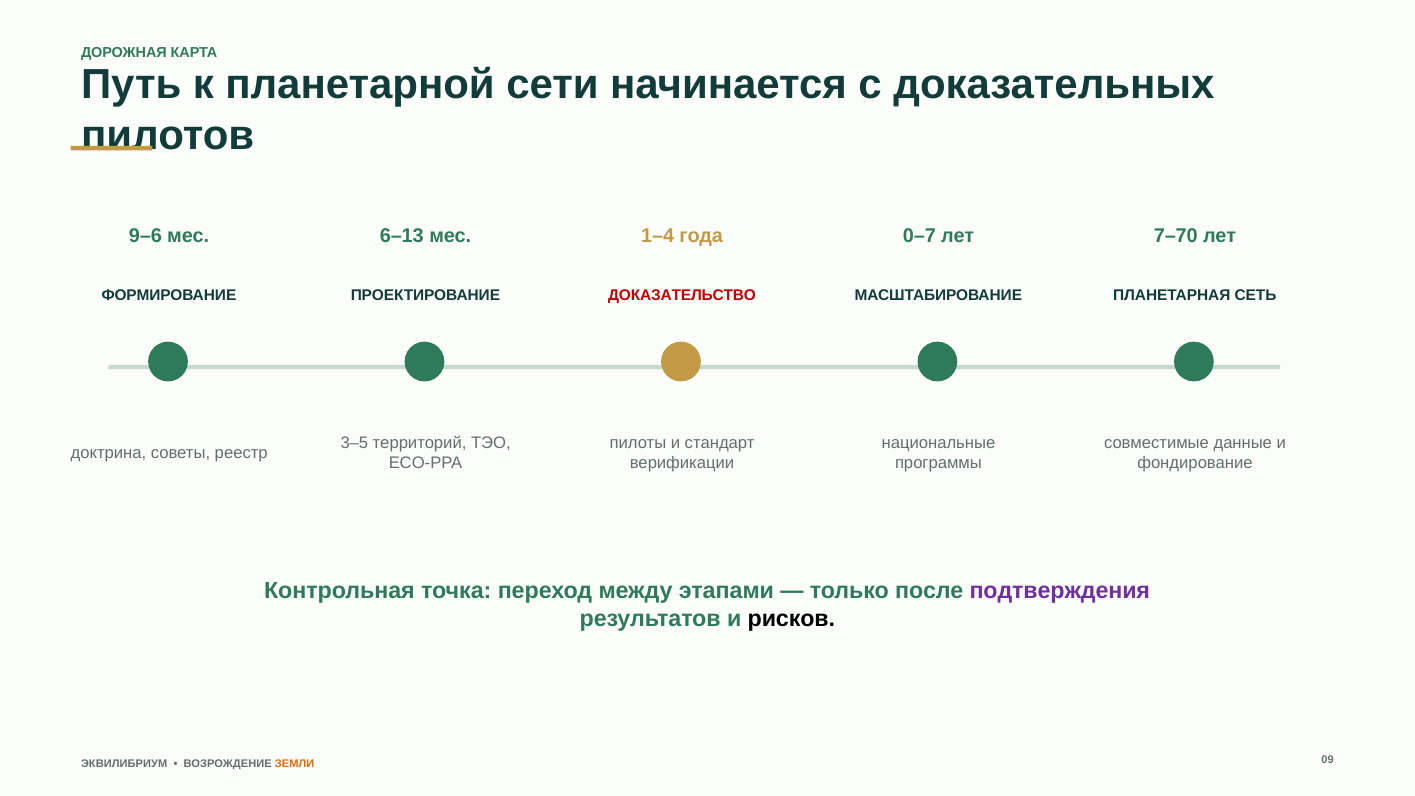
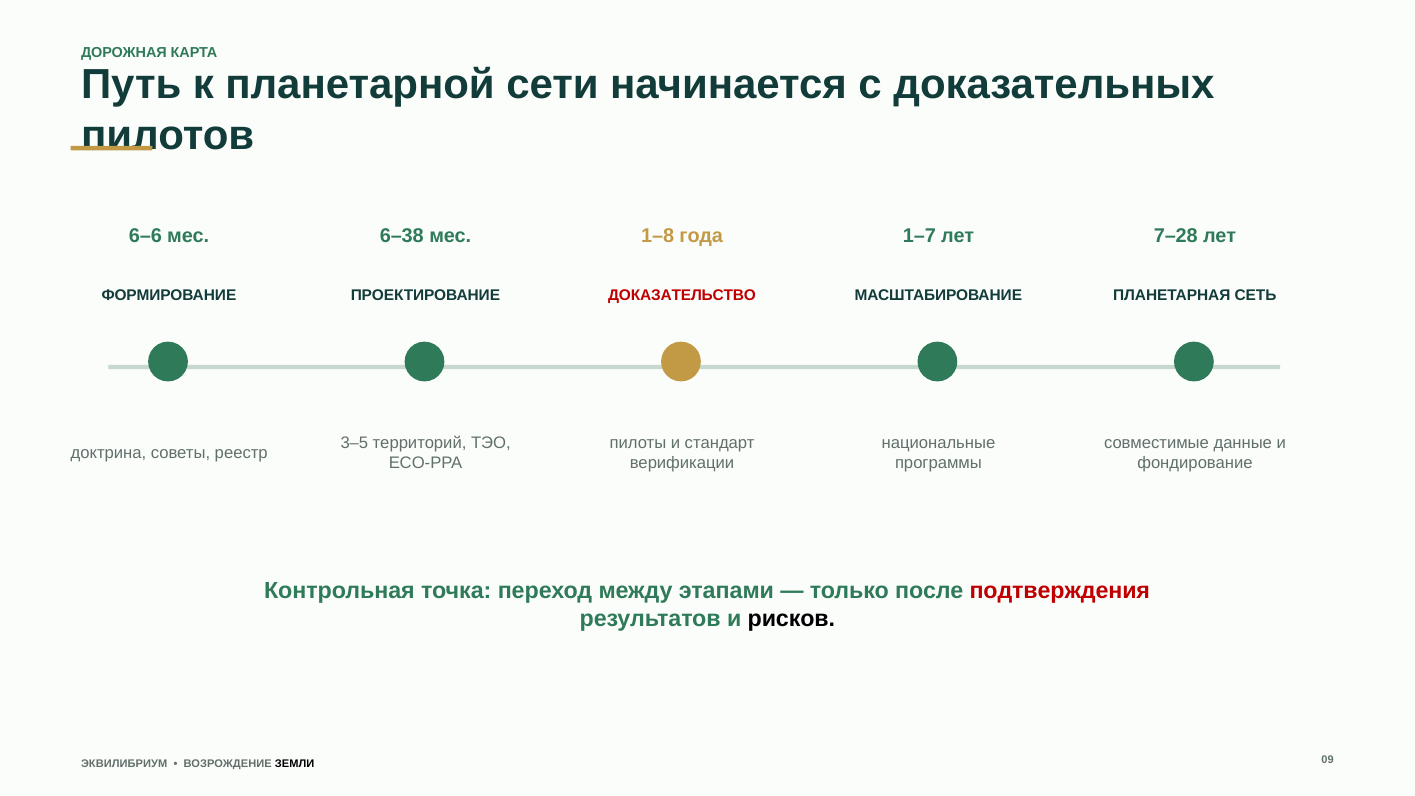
9–6: 9–6 -> 6–6 (145, 236)
6–13: 6–13 -> 6–38 (402, 236)
1–4: 1–4 -> 1–8 (658, 236)
0–7: 0–7 -> 1–7 (919, 236)
7–70: 7–70 -> 7–28 (1176, 236)
подтверждения colour: purple -> red (1060, 591)
ЗЕМЛИ colour: orange -> black (295, 763)
